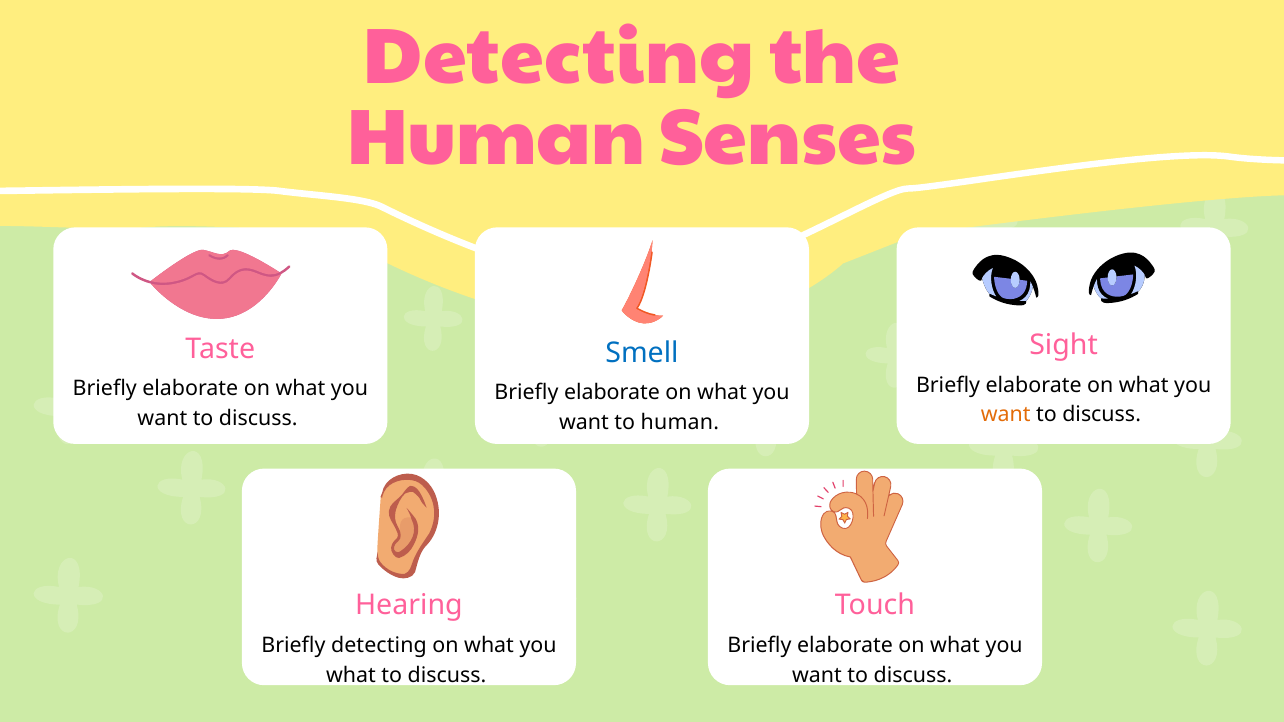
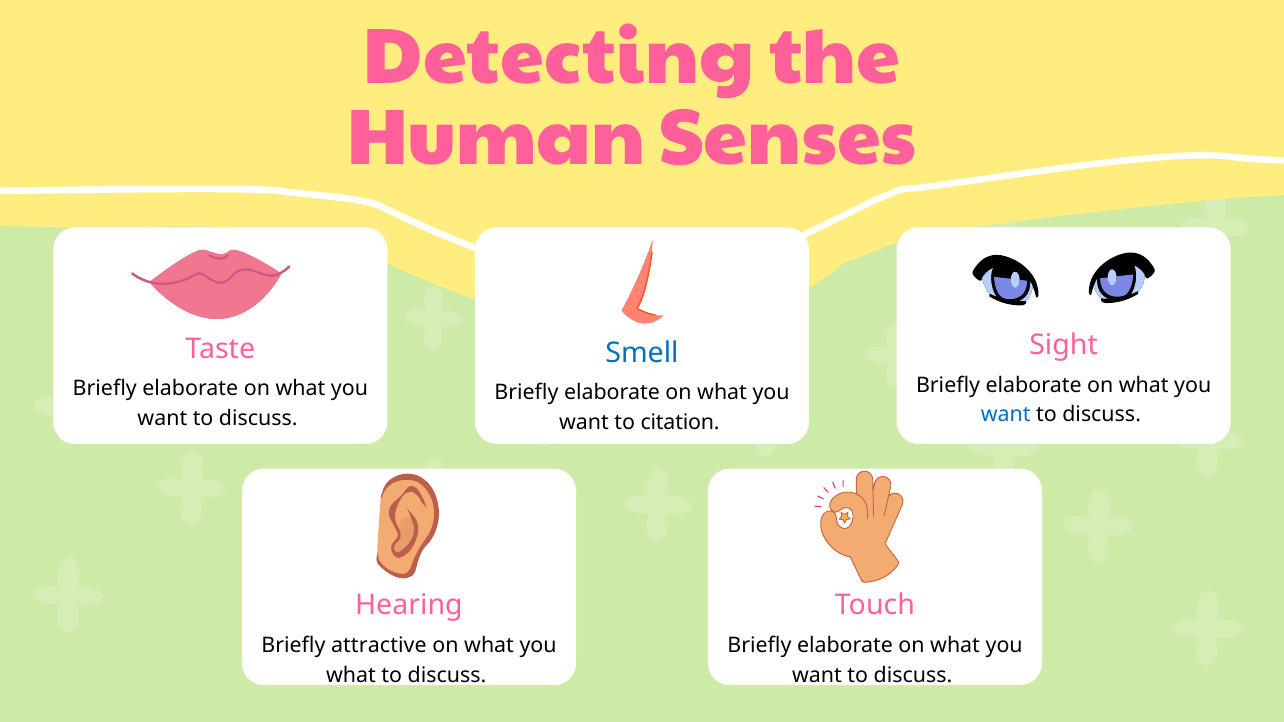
want colour: orange -> blue (1006, 415)
to human: human -> citation (680, 423)
Briefly detecting: detecting -> attractive (379, 646)
